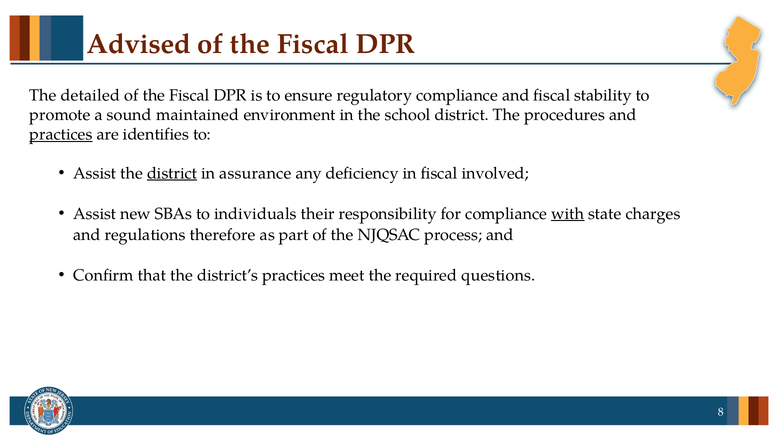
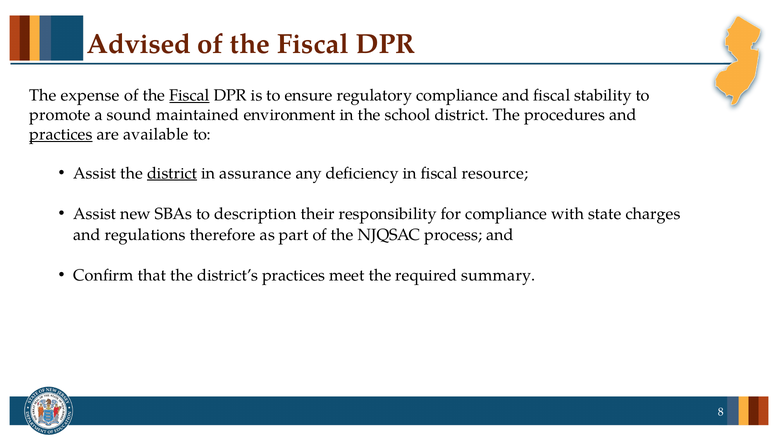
detailed: detailed -> expense (90, 95)
Fiscal underline: none -> present (189, 95)
identifies: identifies -> available (156, 134)
involved: involved -> resource (495, 173)
individuals: individuals -> description (255, 213)
with underline: present -> none (568, 213)
questions: questions -> summary (498, 275)
